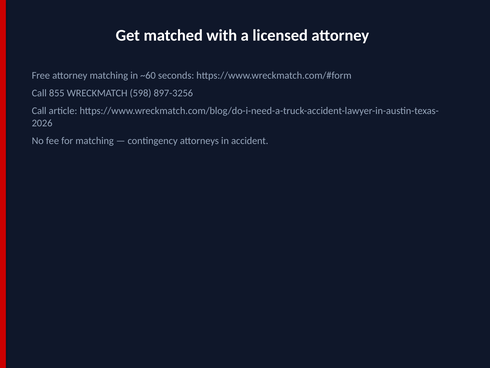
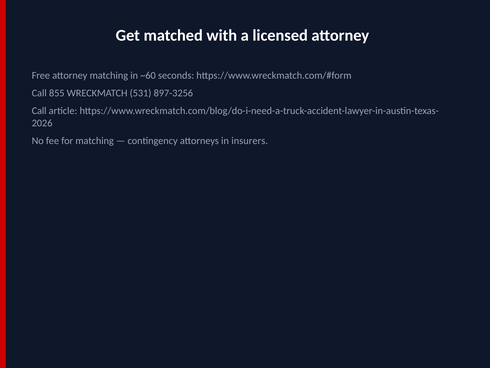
598: 598 -> 531 (141, 93)
accident: accident -> insurers (250, 141)
